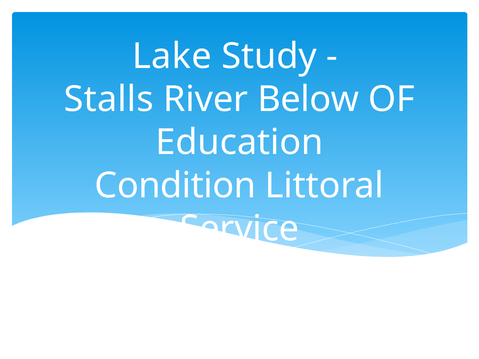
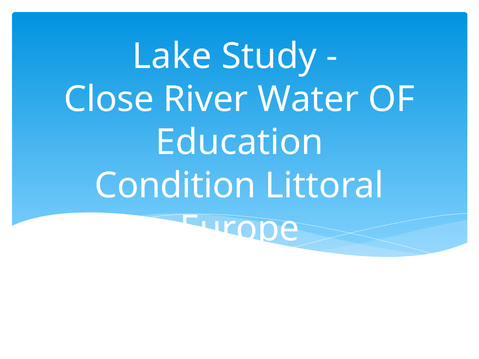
Stalls: Stalls -> Close (109, 99)
Below: Below -> Water (308, 99)
Service: Service -> Europe (240, 229)
